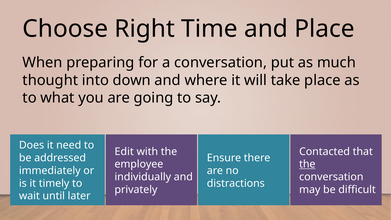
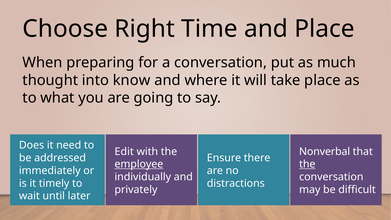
down: down -> know (132, 80)
Contacted: Contacted -> Nonverbal (325, 151)
employee underline: none -> present (139, 164)
